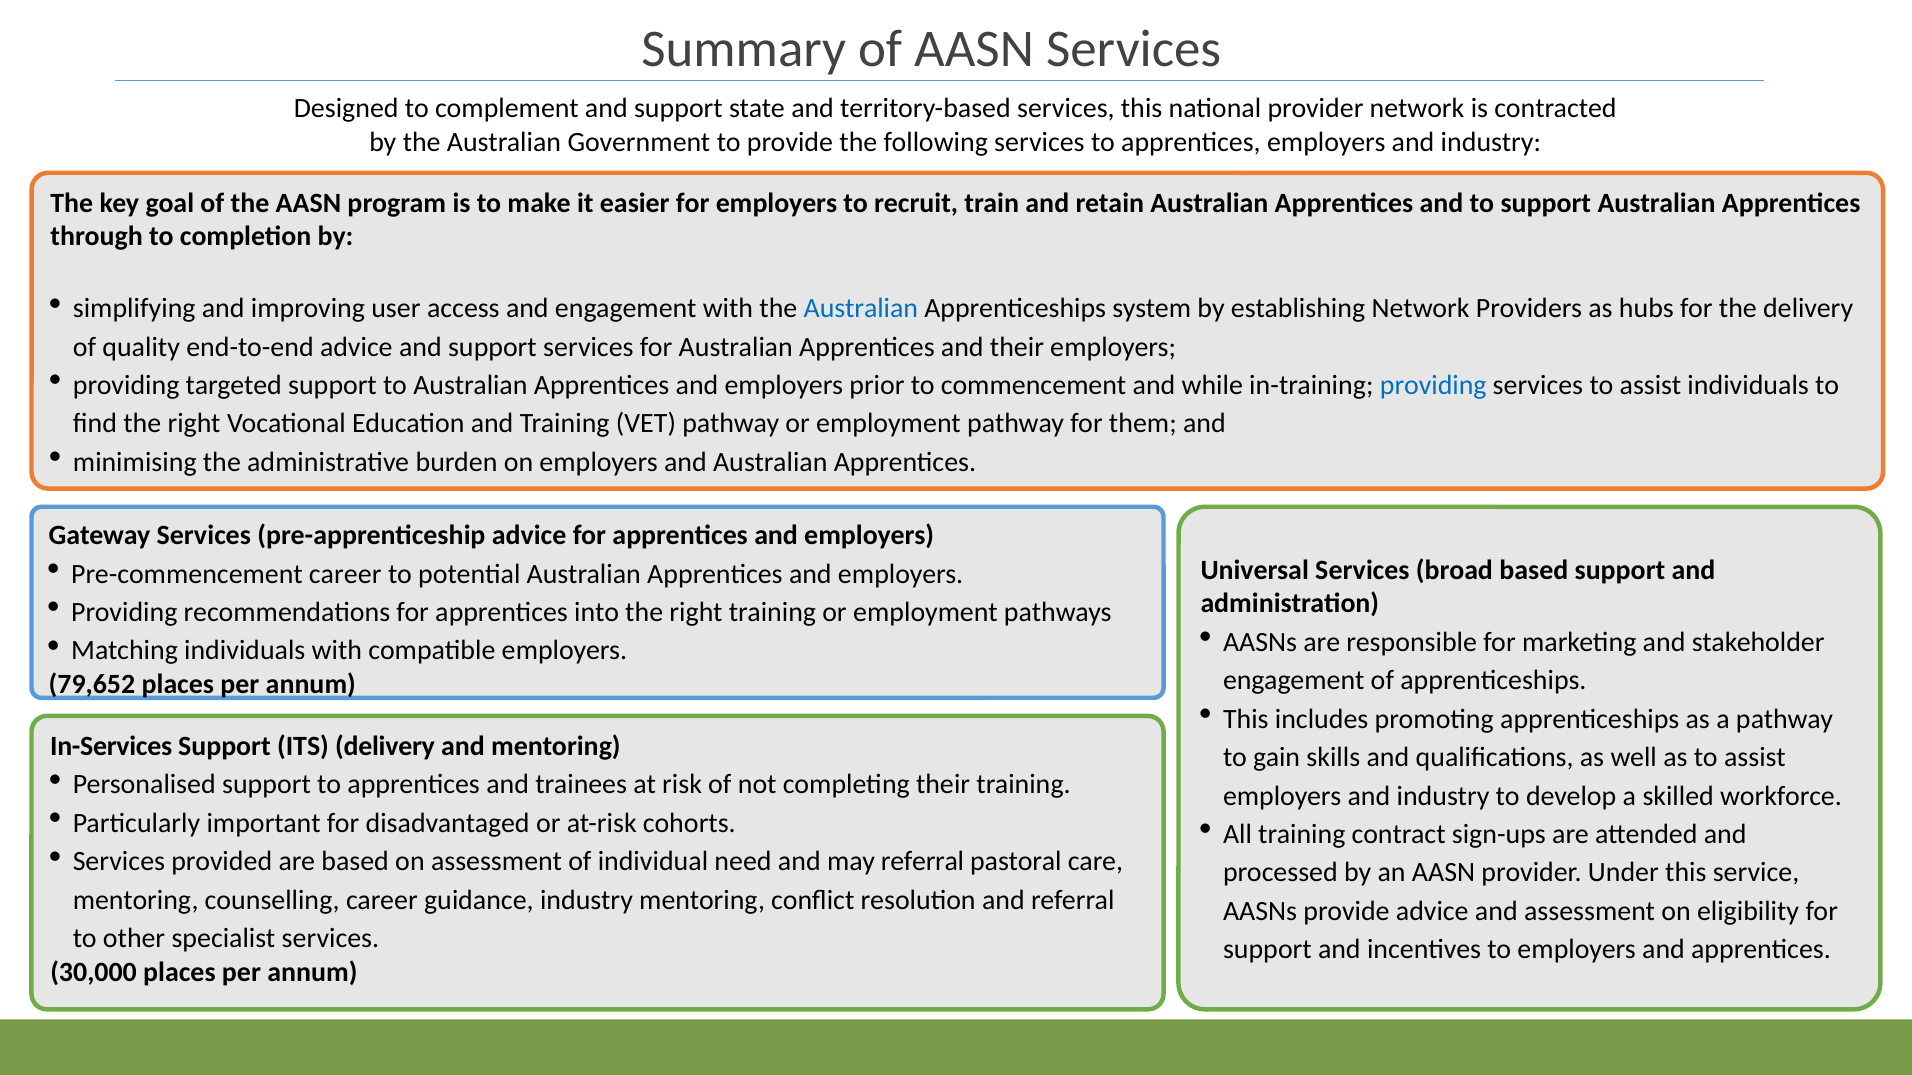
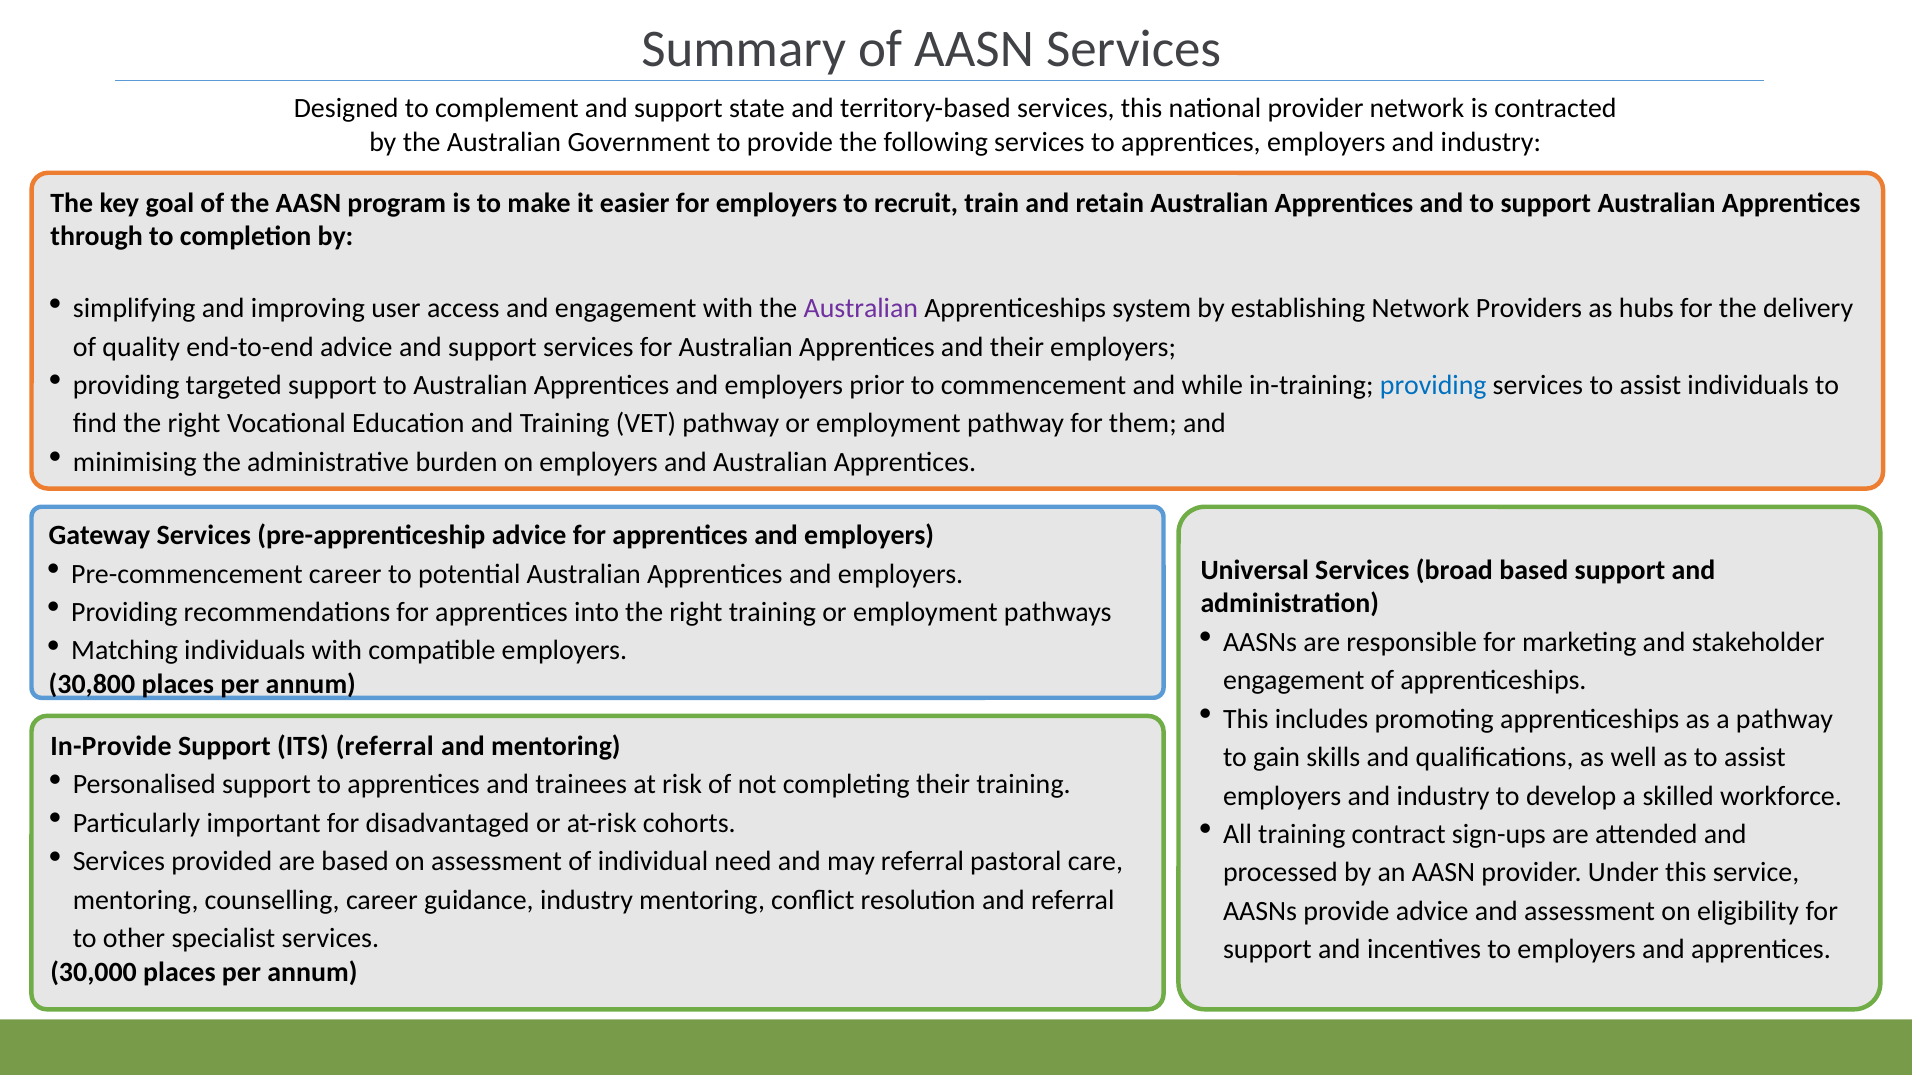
Australian colour: blue -> purple (861, 309)
79,652: 79,652 -> 30,800 (92, 685)
In-Services: In-Services -> In-Provide (111, 747)
ITS delivery: delivery -> referral (385, 747)
